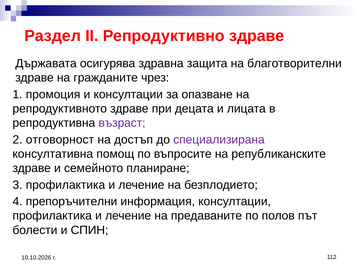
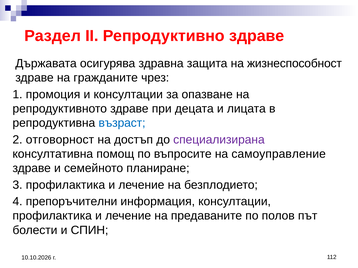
благотворителни: благотворителни -> жизнеспособност (294, 63)
възраст colour: purple -> blue (122, 123)
републиканските: републиканските -> самоуправление (279, 154)
